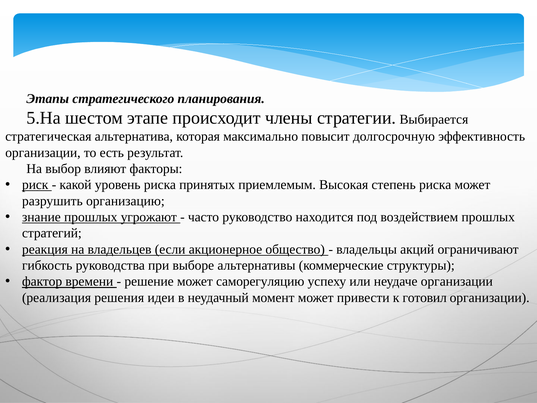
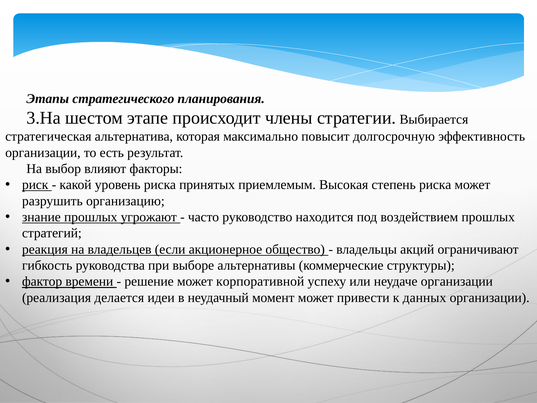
5.На: 5.На -> 3.На (44, 118)
саморегуляцию: саморегуляцию -> корпоративной (260, 281)
решения: решения -> делается (119, 297)
готовил: готовил -> данных (424, 297)
